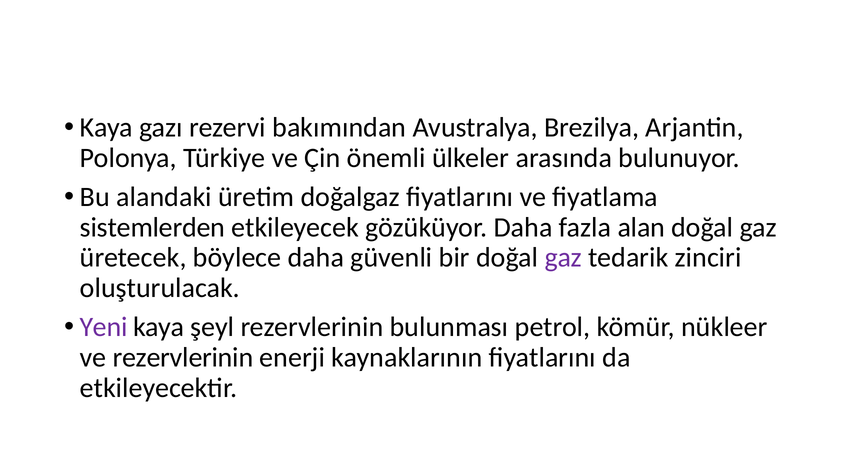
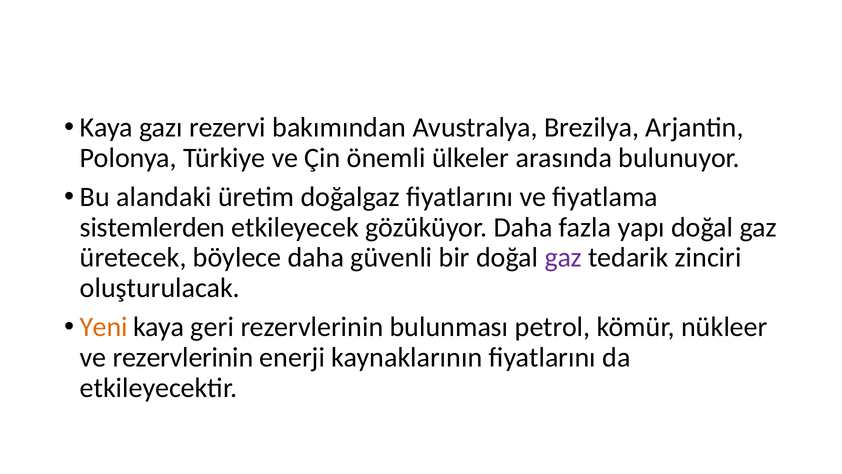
alan: alan -> yapı (641, 227)
Yeni colour: purple -> orange (104, 327)
şeyl: şeyl -> geri (212, 327)
